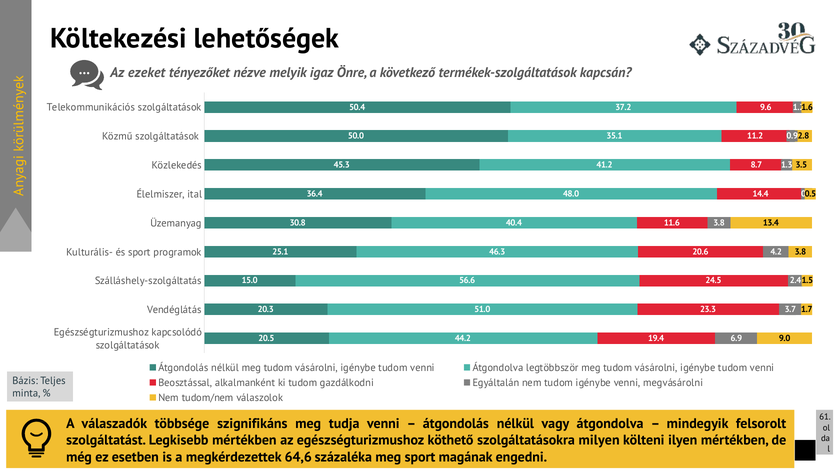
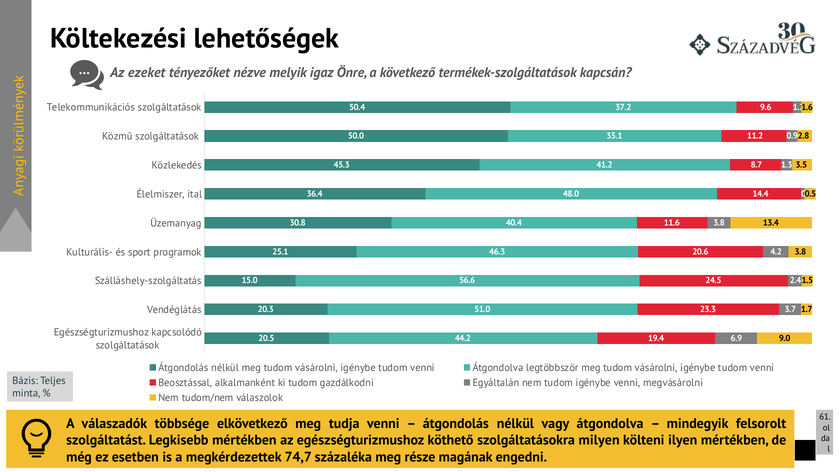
szignifikáns: szignifikáns -> elkövetkező (252, 423)
64,6: 64,6 -> 74,7 (298, 457)
meg sport: sport -> része (420, 457)
